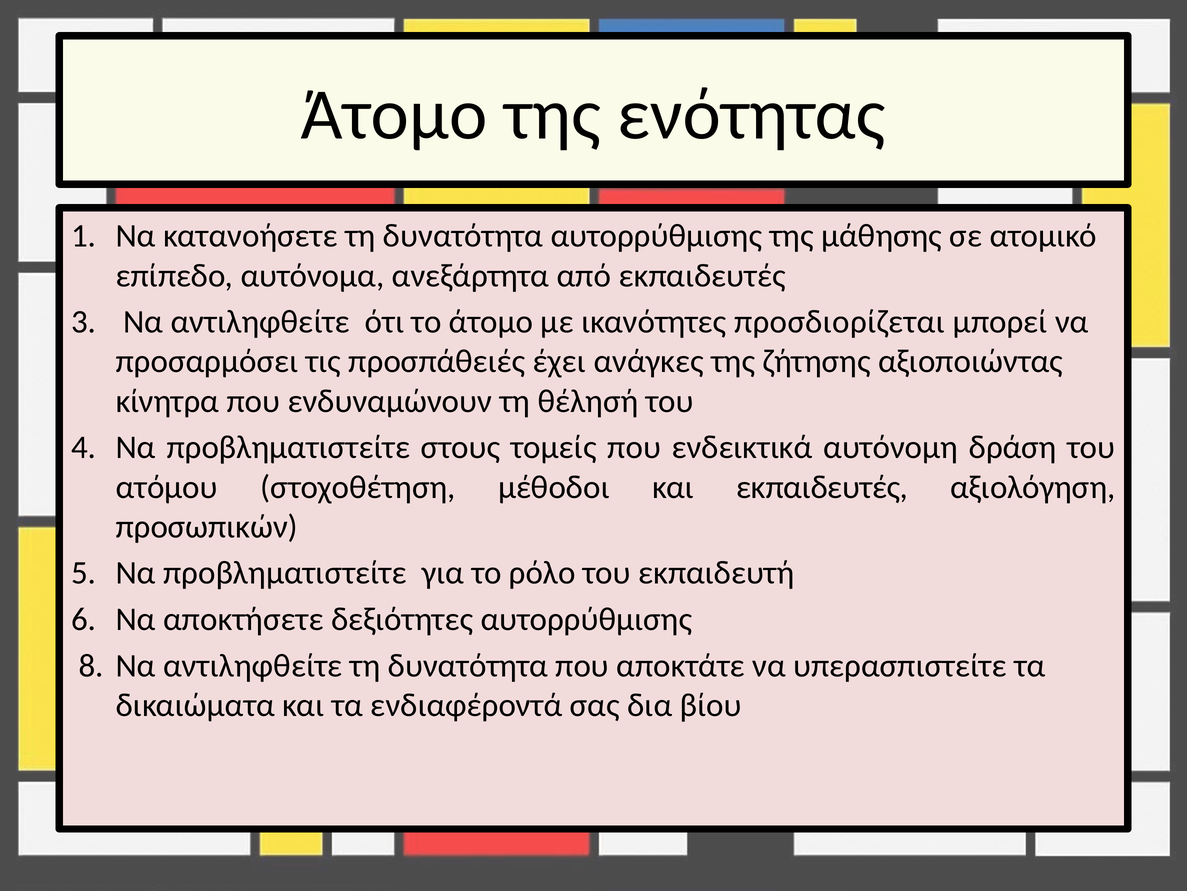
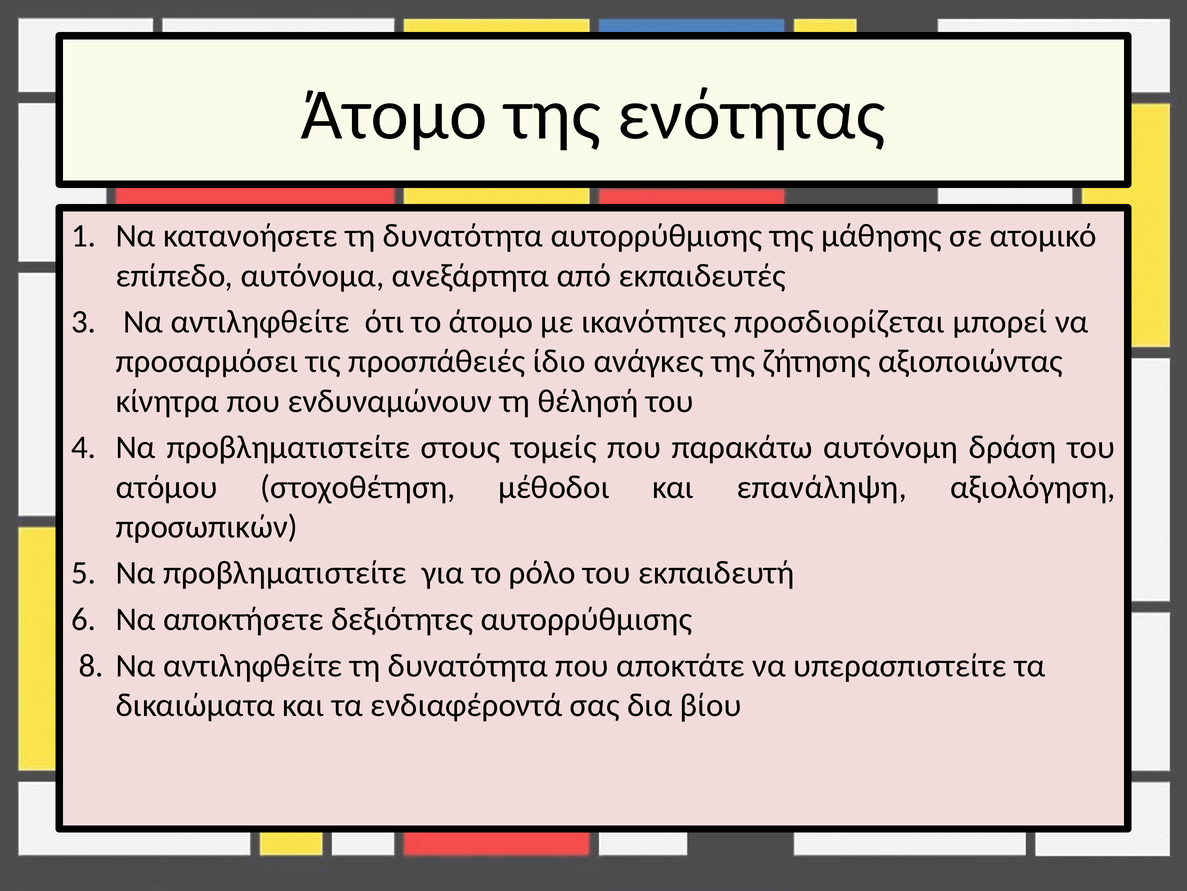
έχει: έχει -> ίδιο (559, 361)
ενδεικτικά: ενδεικτικά -> παρακάτω (742, 447)
και εκπαιδευτές: εκπαιδευτές -> επανάληψη (822, 487)
